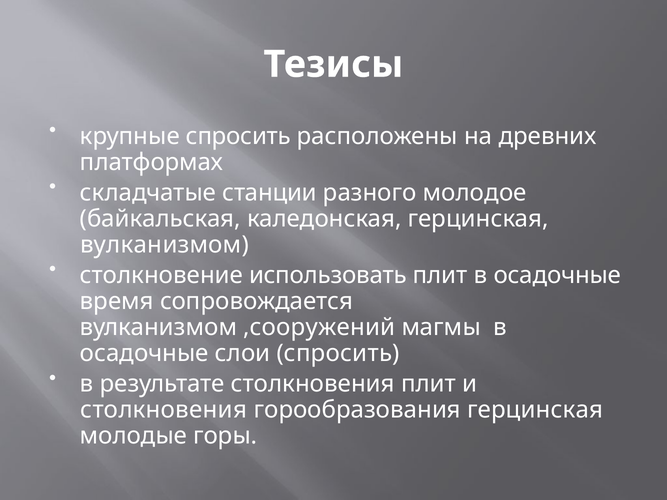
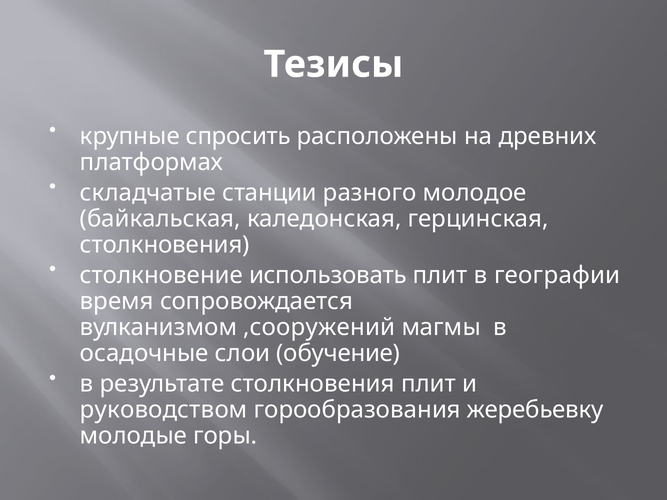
вулканизмом: вулканизмом -> столкновения (165, 245)
плит в осадочные: осадочные -> географии (557, 275)
слои спросить: спросить -> обучение (338, 353)
столкновения: столкновения -> руководством (164, 410)
горообразования герцинская: герцинская -> жеребьевку (535, 410)
